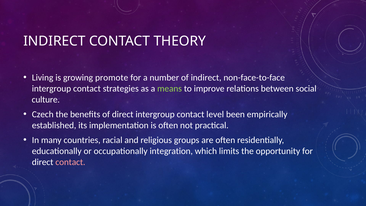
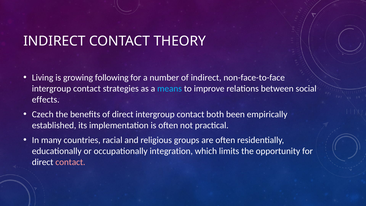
promote: promote -> following (112, 77)
means colour: light green -> light blue (170, 88)
culture: culture -> effects (46, 99)
level: level -> both (215, 114)
